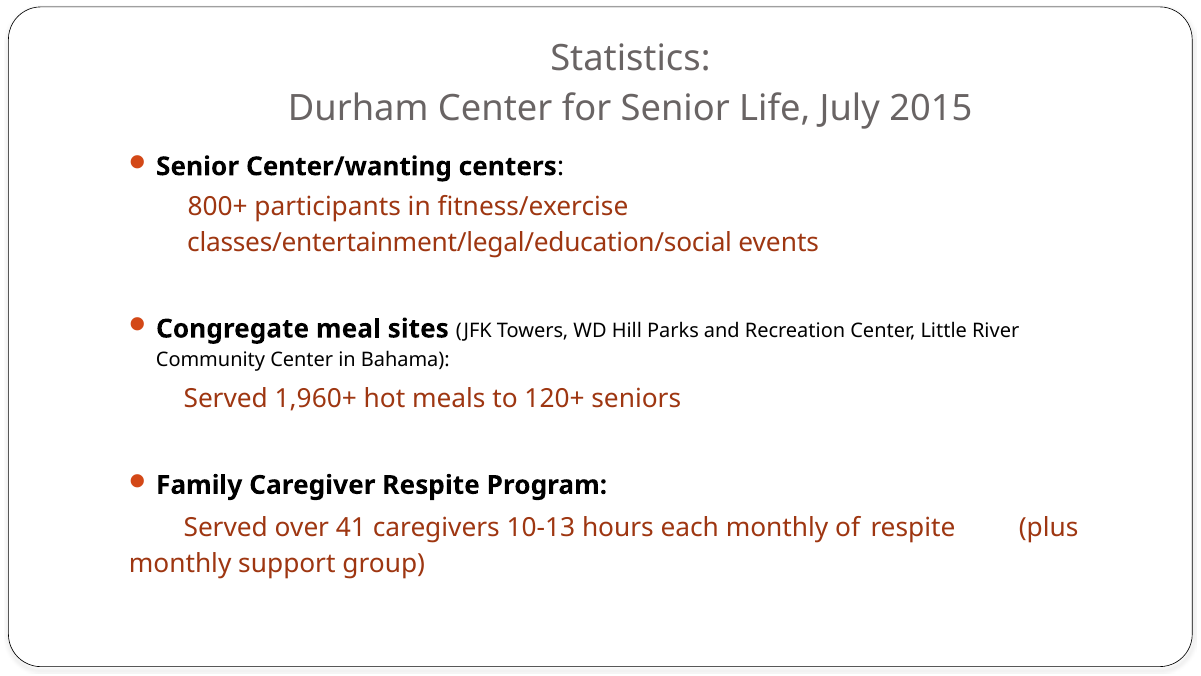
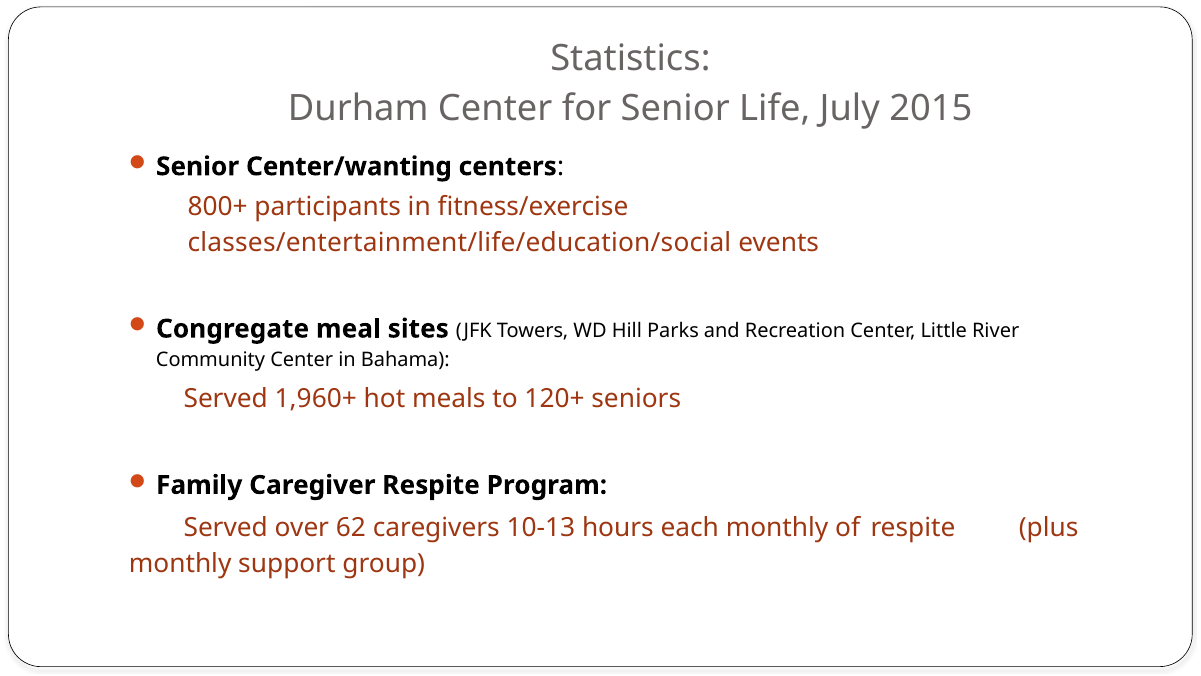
classes/entertainment/legal/education/social: classes/entertainment/legal/education/social -> classes/entertainment/life/education/social (459, 243)
41: 41 -> 62 (351, 528)
